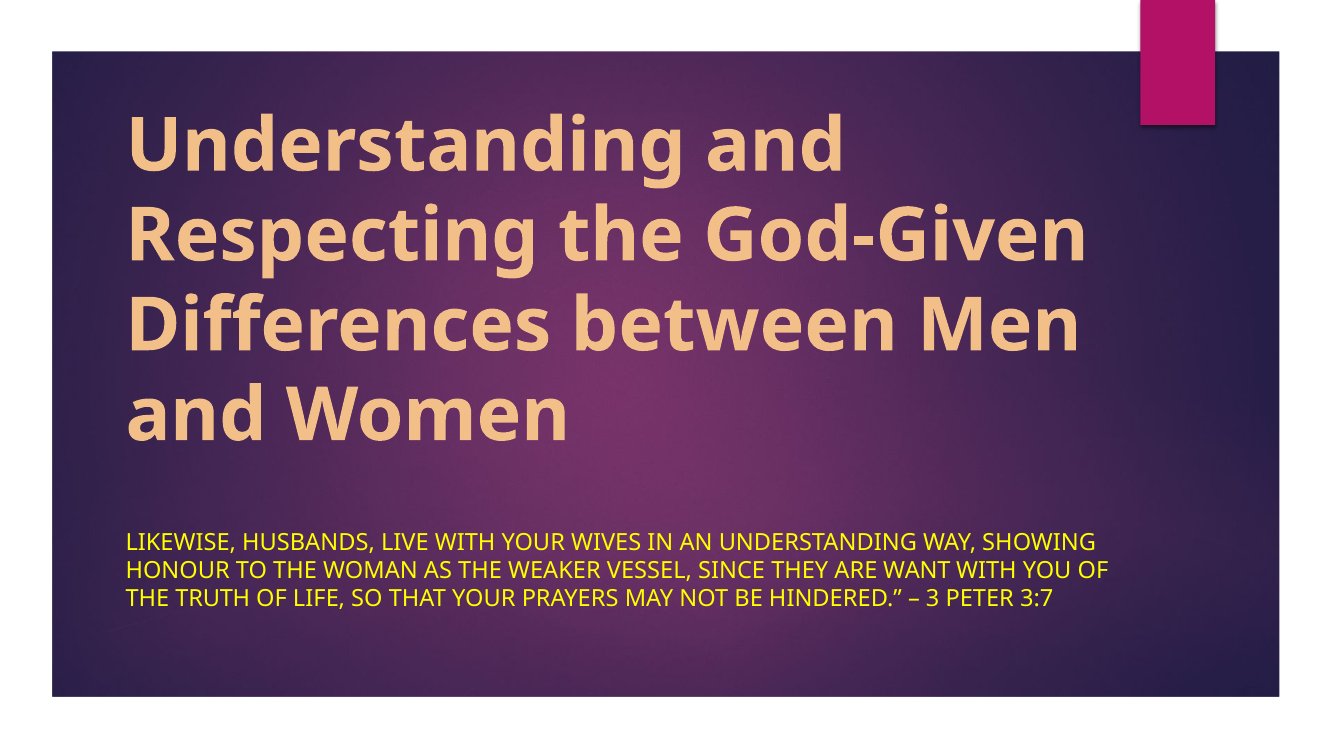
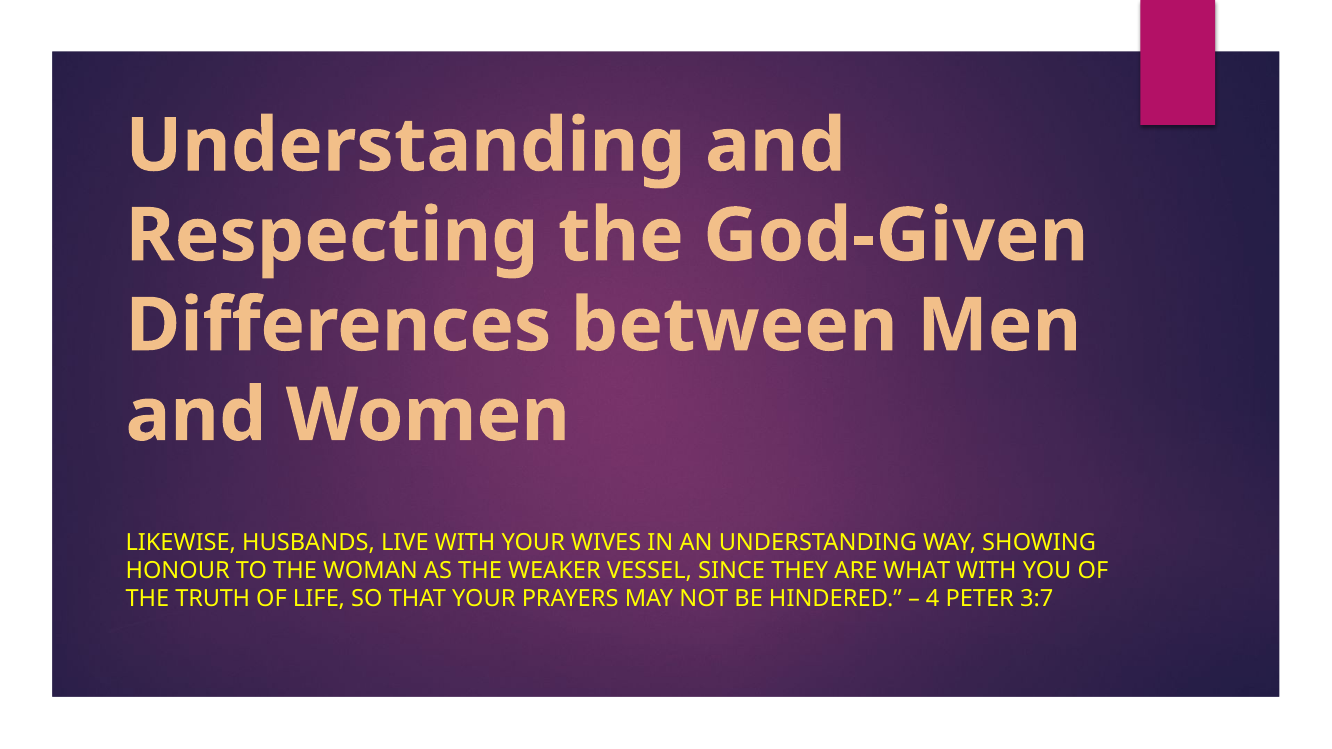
WANT: WANT -> WHAT (917, 571)
3: 3 -> 4 (933, 599)
